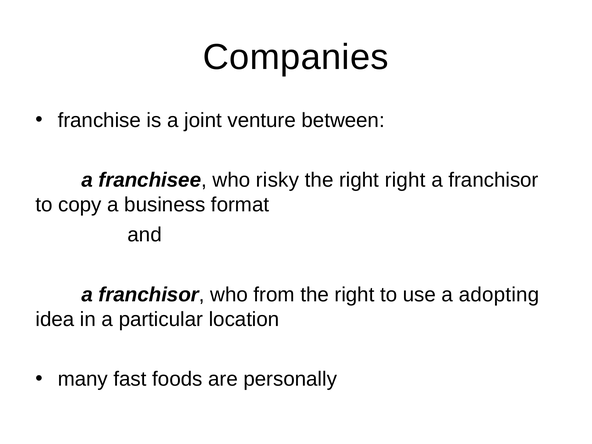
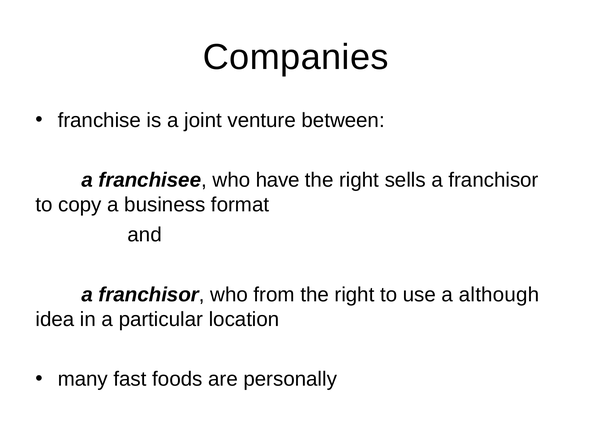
risky: risky -> have (278, 180)
right right: right -> sells (405, 180)
adopting: adopting -> although (499, 295)
